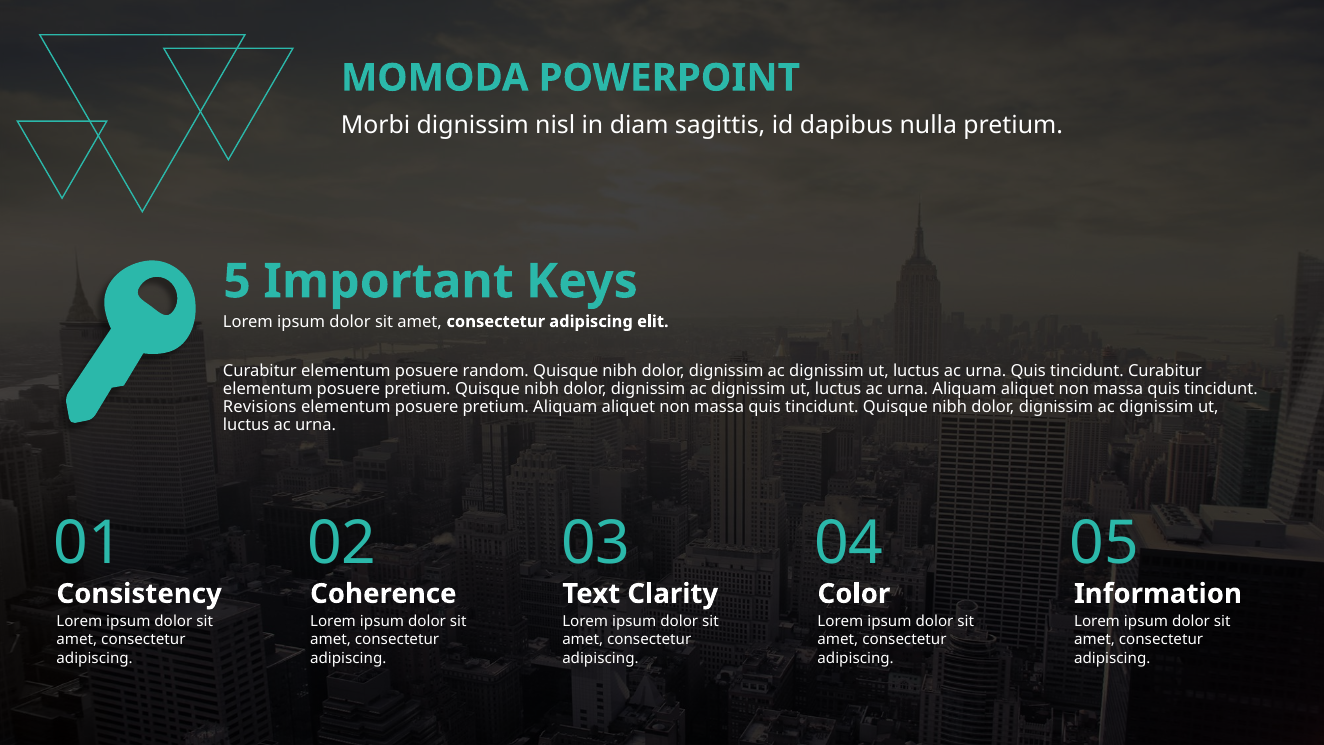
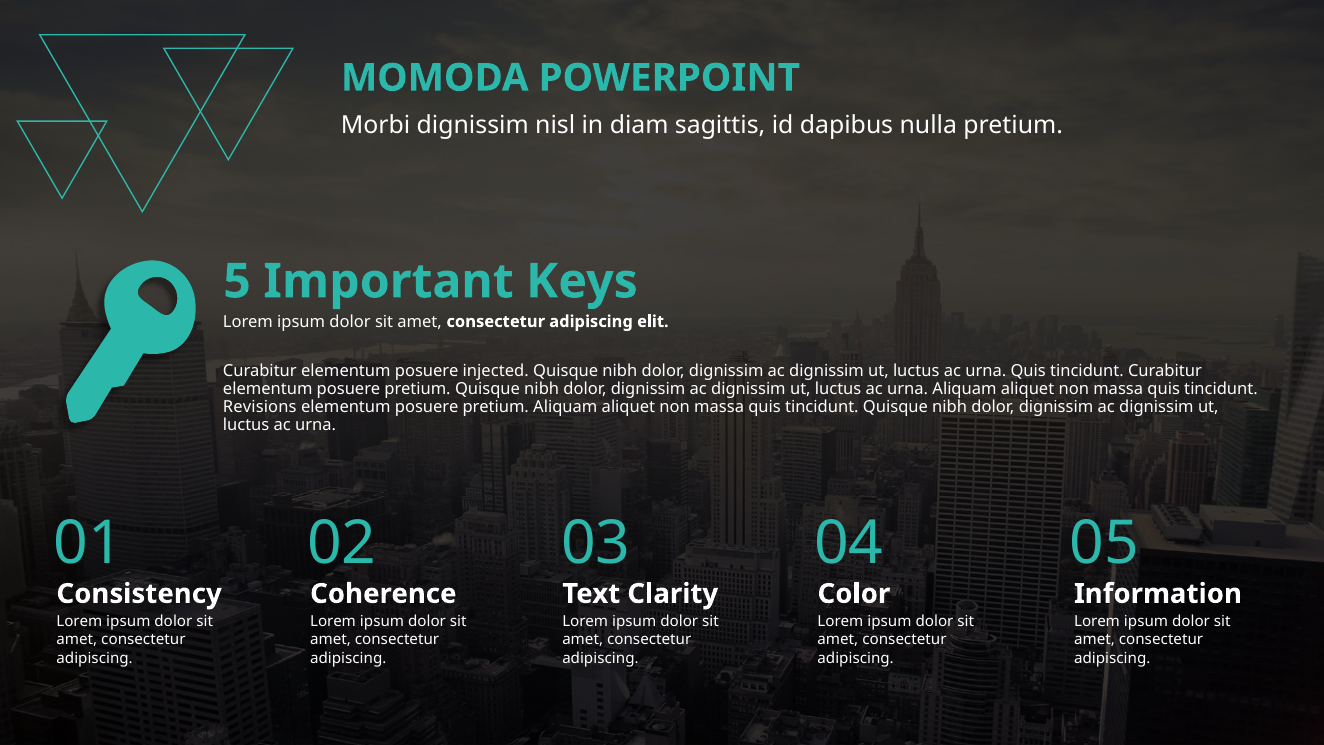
random: random -> injected (496, 371)
